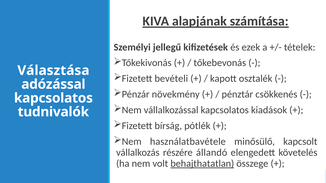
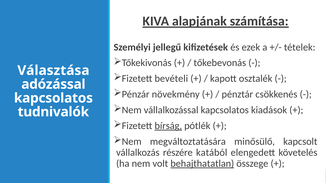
bírság underline: none -> present (168, 126)
használatbavétele: használatbavétele -> megváltoztatására (188, 142)
állandó: állandó -> katából (212, 153)
